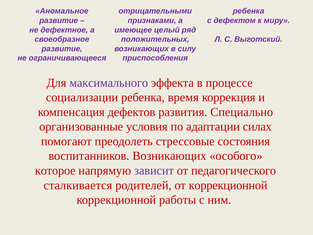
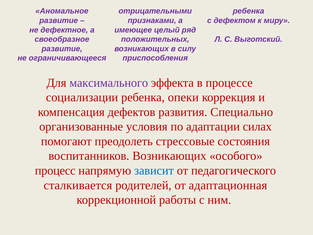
время: время -> опеки (183, 97)
которое: которое -> процесс (55, 170)
зависит colour: purple -> blue (154, 170)
от коррекционной: коррекционной -> адаптационная (228, 185)
